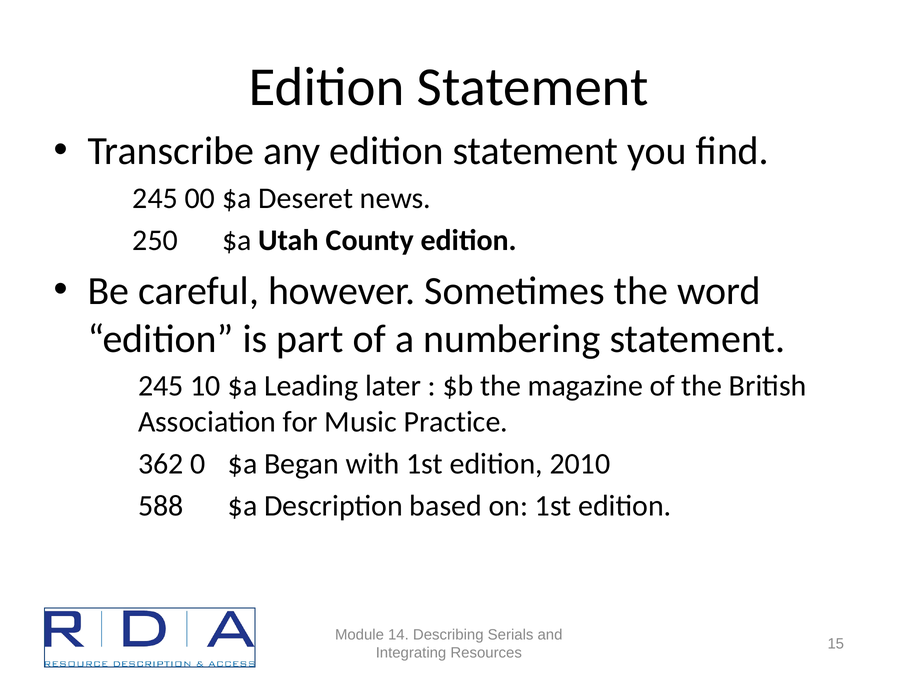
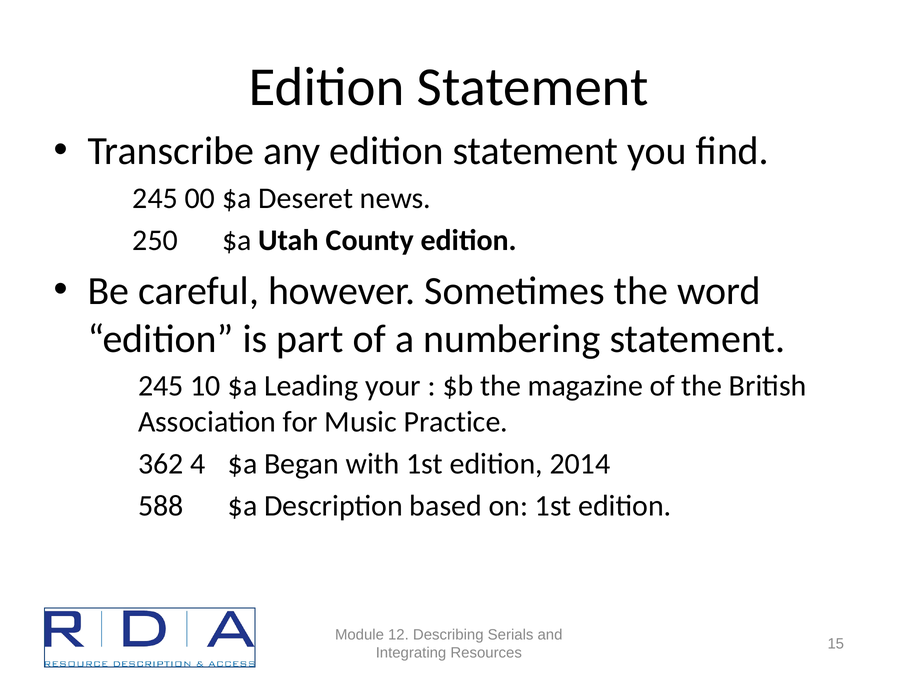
later: later -> your (393, 386)
0: 0 -> 4 (198, 464)
2010: 2010 -> 2014 (580, 464)
14: 14 -> 12 (398, 634)
